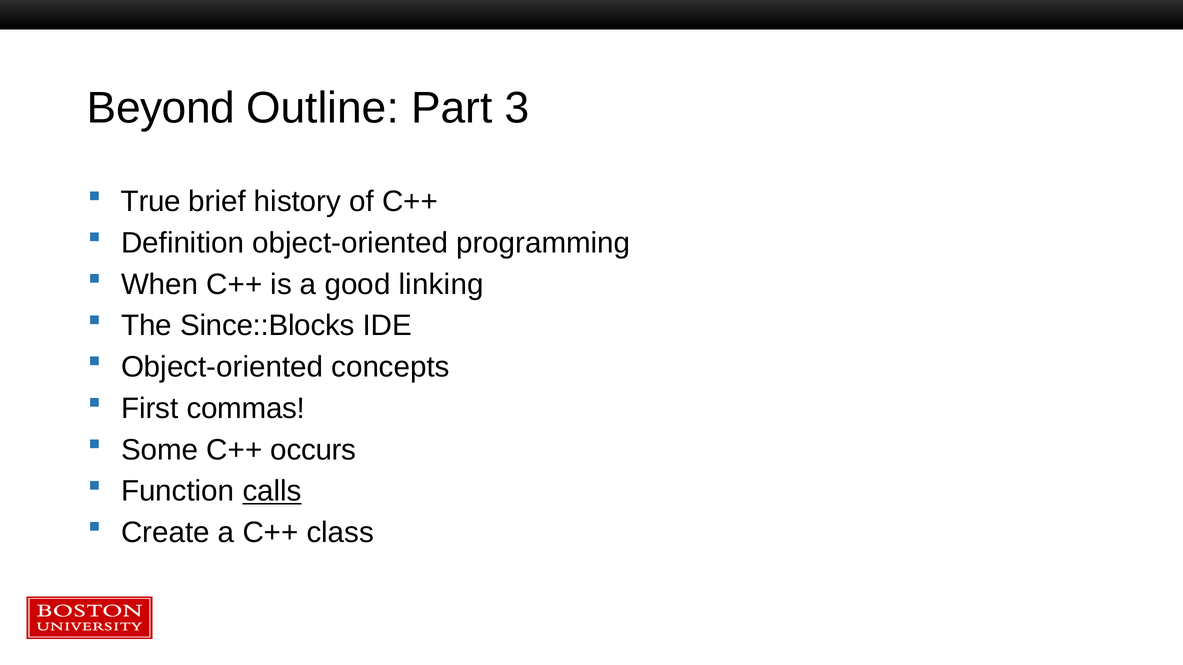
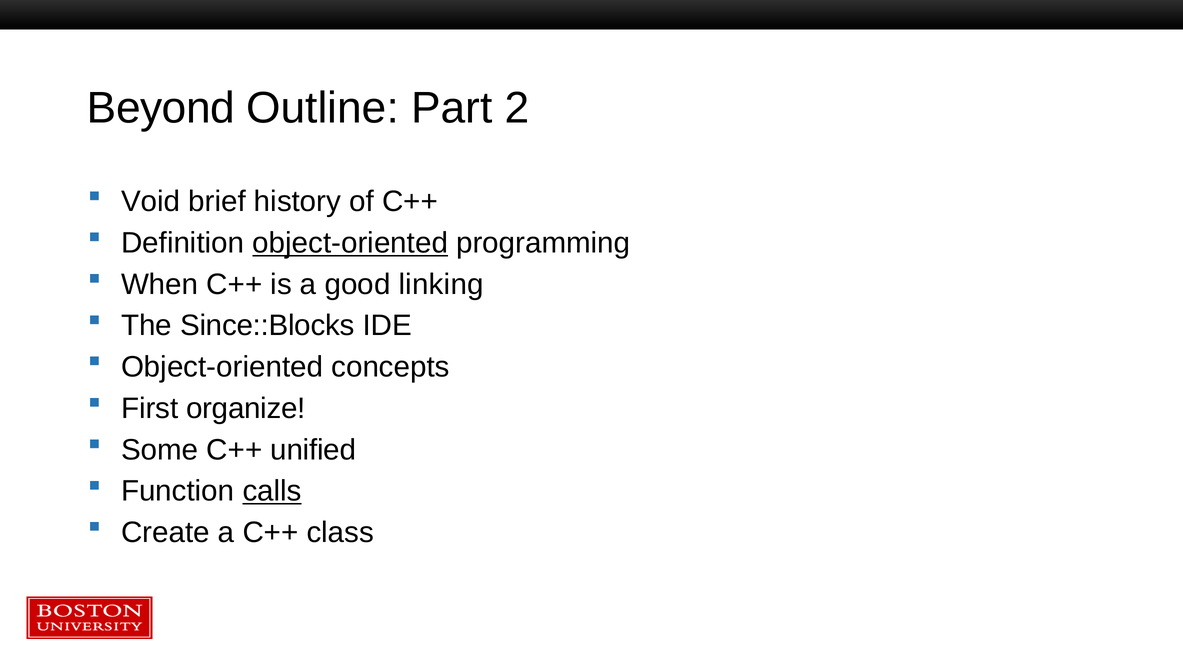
3: 3 -> 2 (517, 108)
True: True -> Void (151, 202)
object-oriented underline: none -> present (350, 243)
commas: commas -> organize (246, 409)
occurs: occurs -> unified (313, 450)
